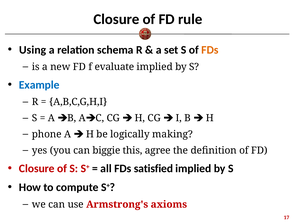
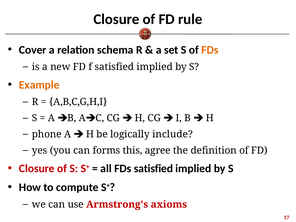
Using: Using -> Cover (33, 50)
f evaluate: evaluate -> satisfied (114, 67)
Example colour: blue -> orange (39, 85)
making: making -> include (172, 134)
biggie: biggie -> forms (106, 150)
